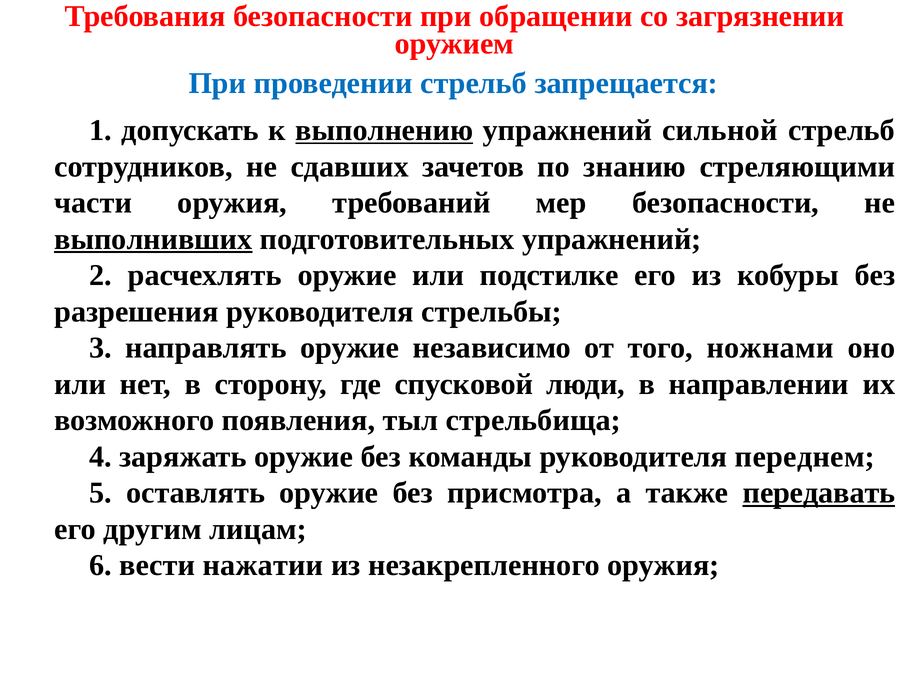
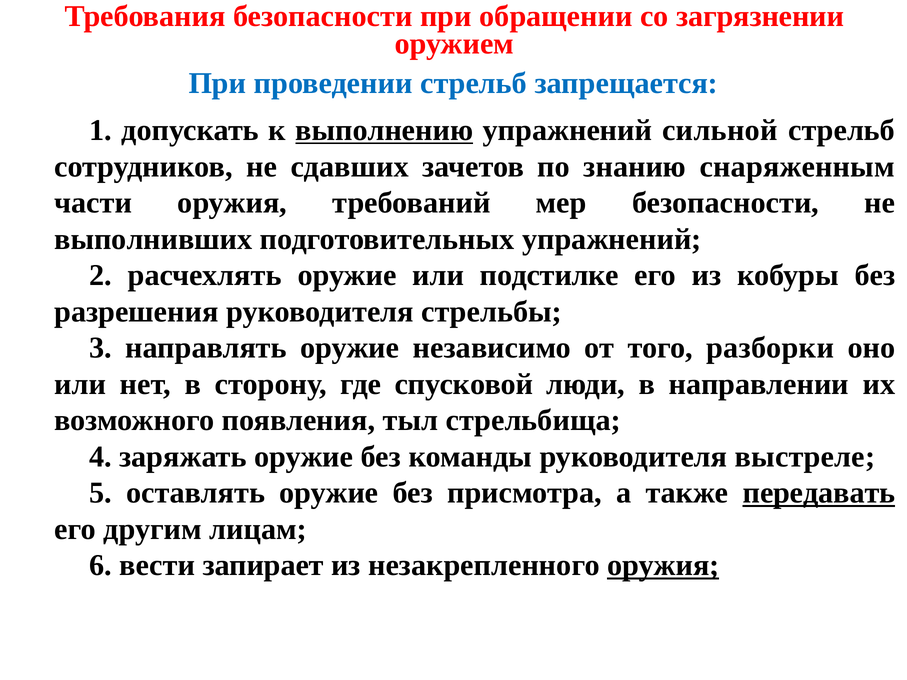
стреляющими: стреляющими -> снаряженным (797, 167)
выполнивших underline: present -> none (153, 239)
ножнами: ножнами -> разборки (770, 348)
переднем: переднем -> выстреле (805, 457)
нажатии: нажатии -> запирает (263, 566)
оружия underline: none -> present (663, 566)
